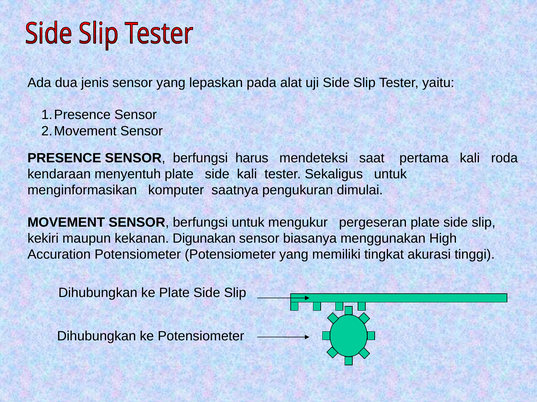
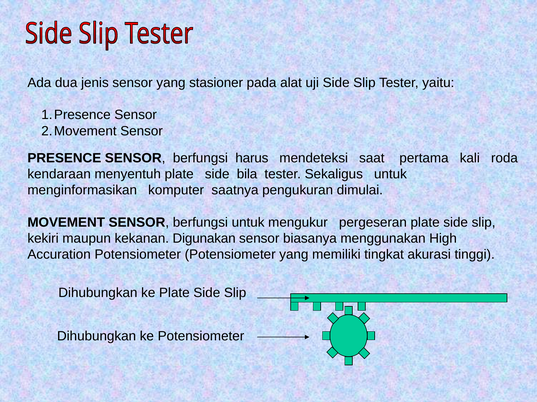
lepaskan: lepaskan -> stasioner (216, 83)
side kali: kali -> bila (247, 174)
